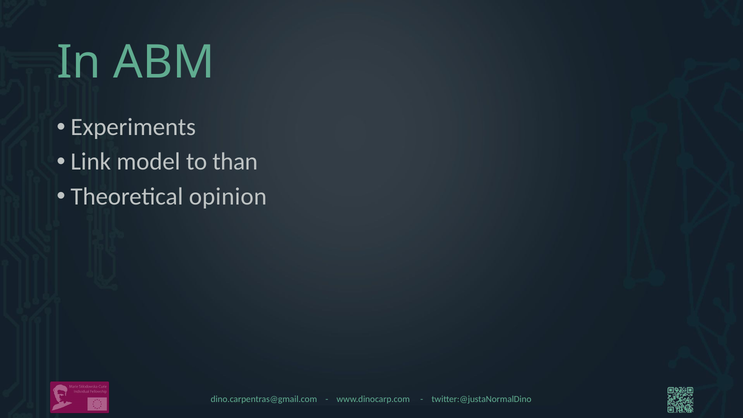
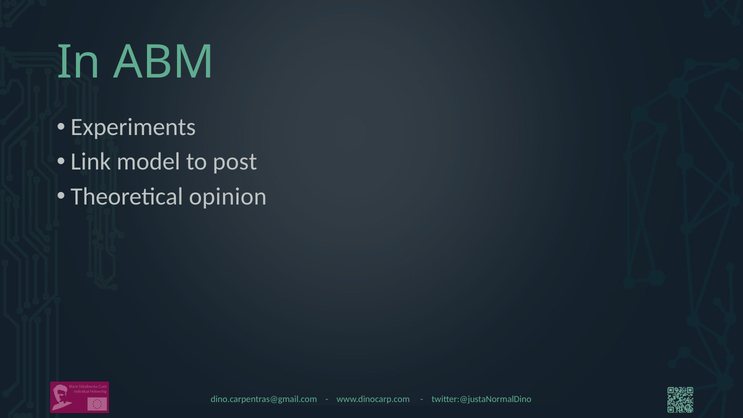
than: than -> post (235, 162)
